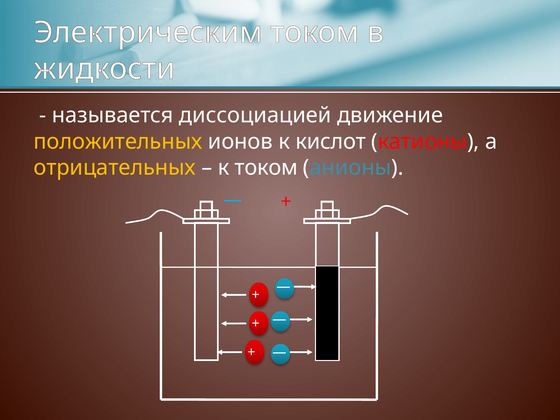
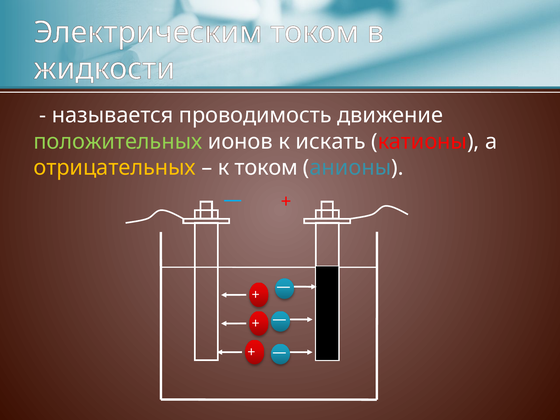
диссоциацией: диссоциацией -> проводимость (255, 115)
положительных colour: yellow -> light green (118, 141)
кислот: кислот -> искать (331, 141)
